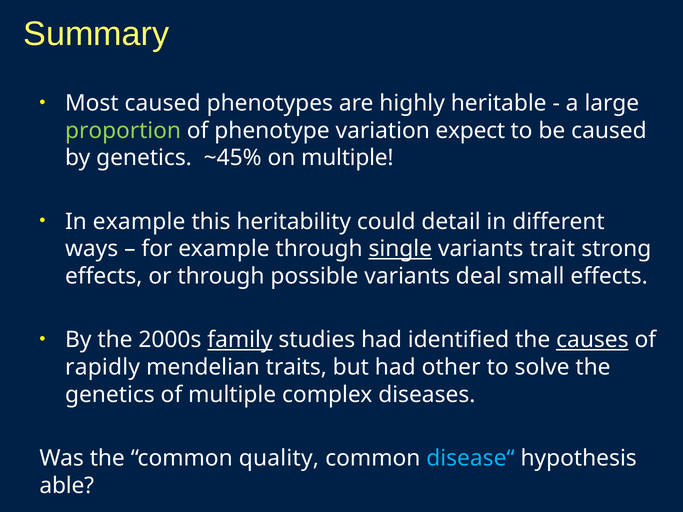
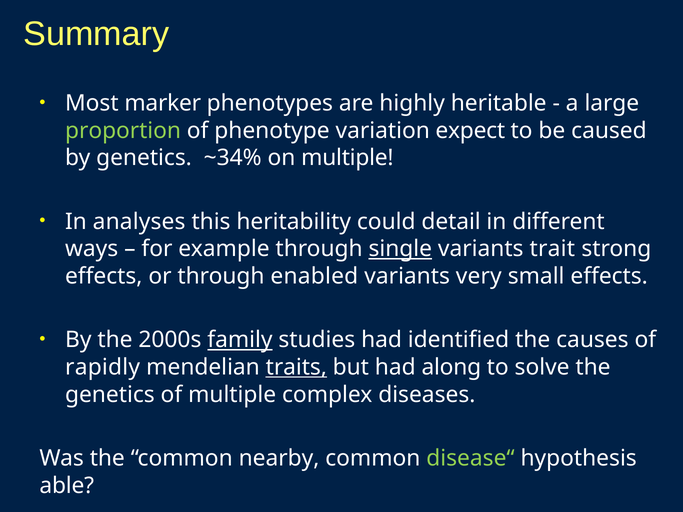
Most caused: caused -> marker (163, 103)
~45%: ~45% -> ~34% (233, 158)
In example: example -> analyses (139, 222)
possible: possible -> enabled (314, 276)
deal: deal -> very (479, 276)
causes underline: present -> none (592, 340)
traits underline: none -> present (296, 367)
other: other -> along (451, 367)
quality: quality -> nearby (279, 458)
disease“ colour: light blue -> light green (470, 458)
